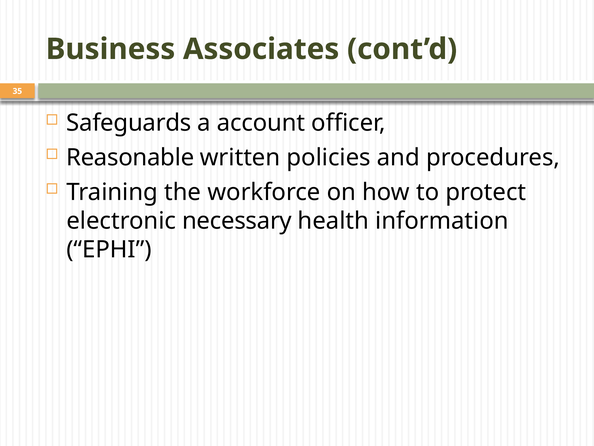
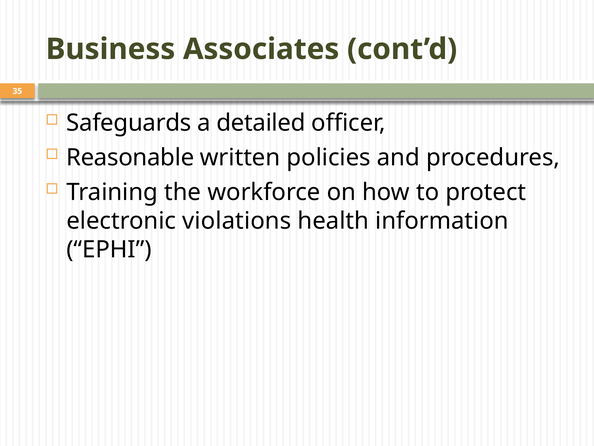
account: account -> detailed (261, 123)
necessary: necessary -> violations (237, 221)
